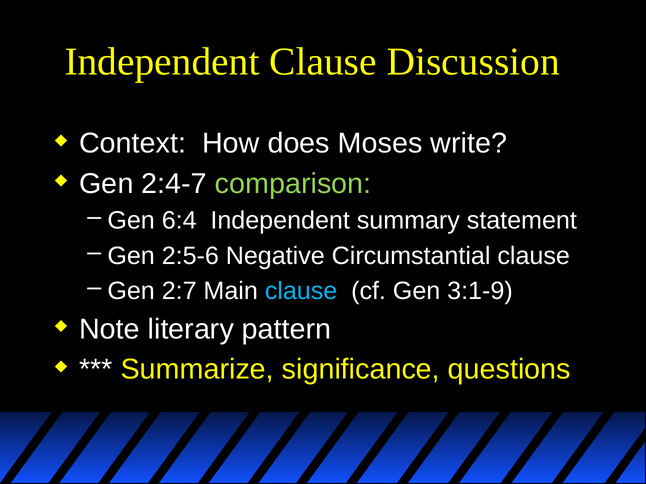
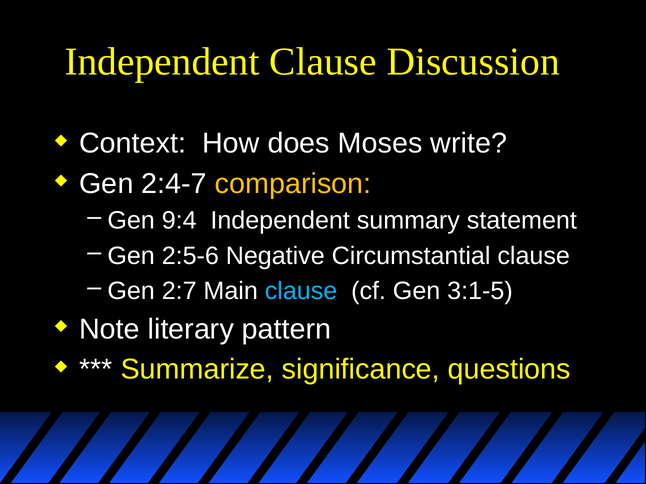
comparison colour: light green -> yellow (293, 184)
6:4: 6:4 -> 9:4 (179, 221)
3:1-9: 3:1-9 -> 3:1-5 (480, 291)
